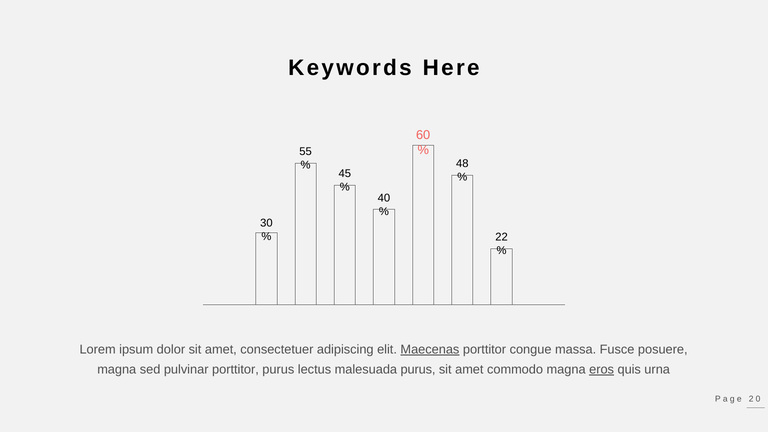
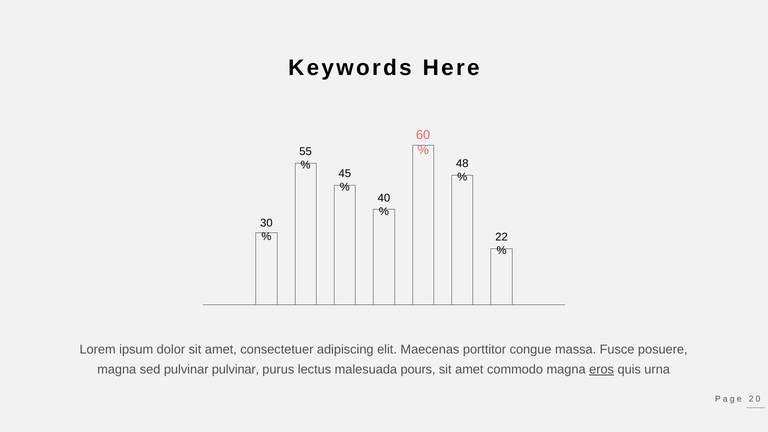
Maecenas underline: present -> none (430, 349)
pulvinar porttitor: porttitor -> pulvinar (236, 369)
malesuada purus: purus -> pours (418, 369)
